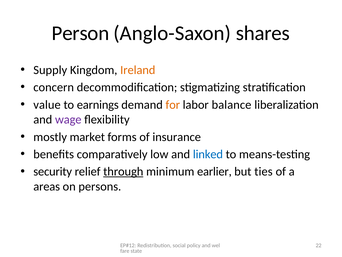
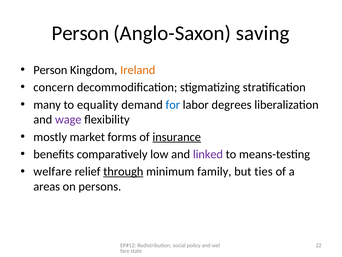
shares: shares -> saving (263, 33)
Supply: Supply -> Person (50, 70)
value: value -> many (47, 104)
earnings: earnings -> equality (98, 104)
for colour: orange -> blue (173, 104)
balance: balance -> degrees (232, 104)
insurance underline: none -> present (177, 137)
linked colour: blue -> purple (208, 154)
security: security -> welfare (53, 171)
earlier: earlier -> family (214, 171)
